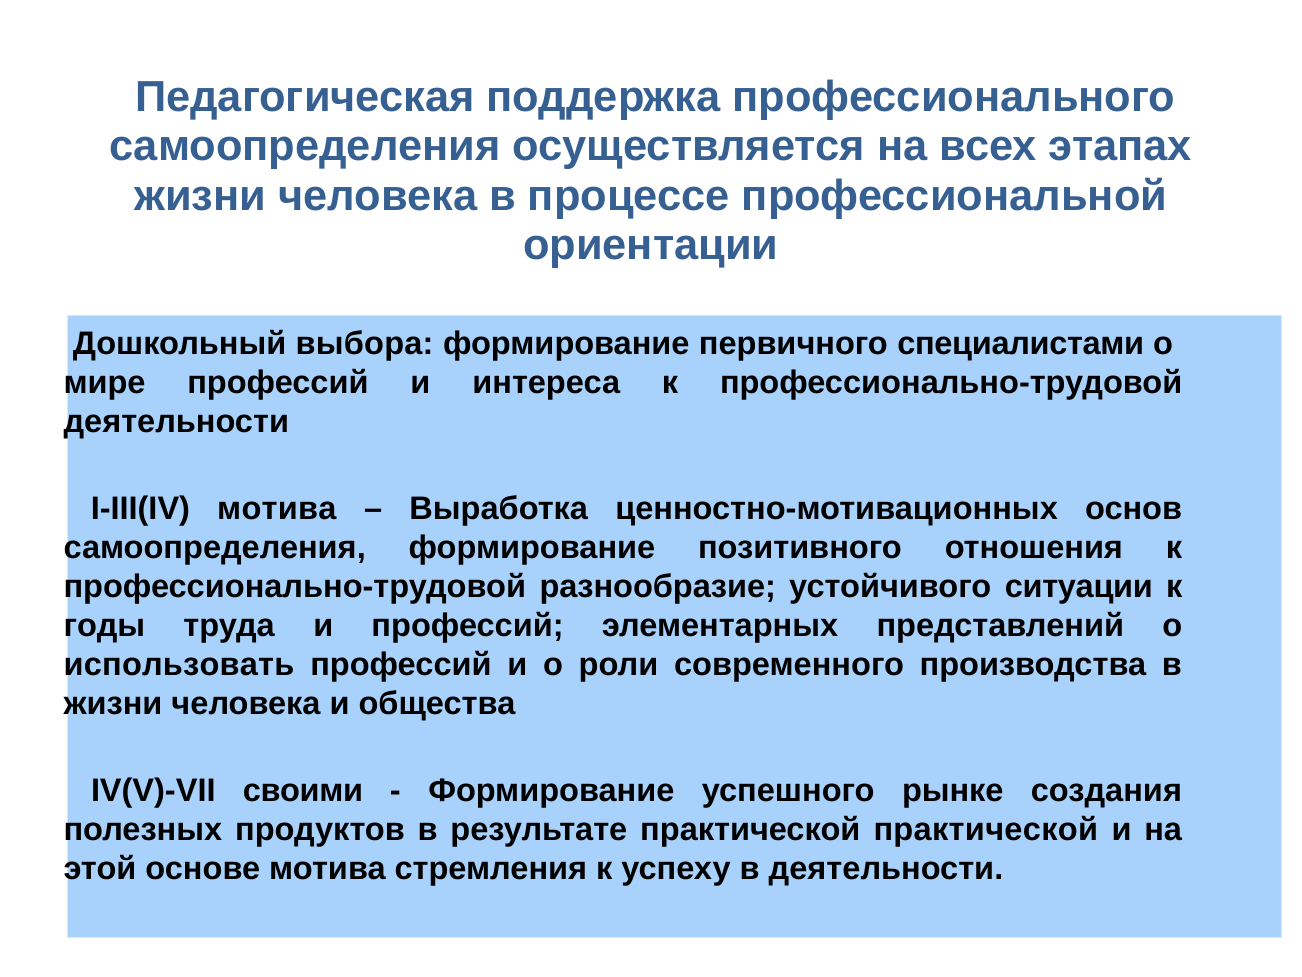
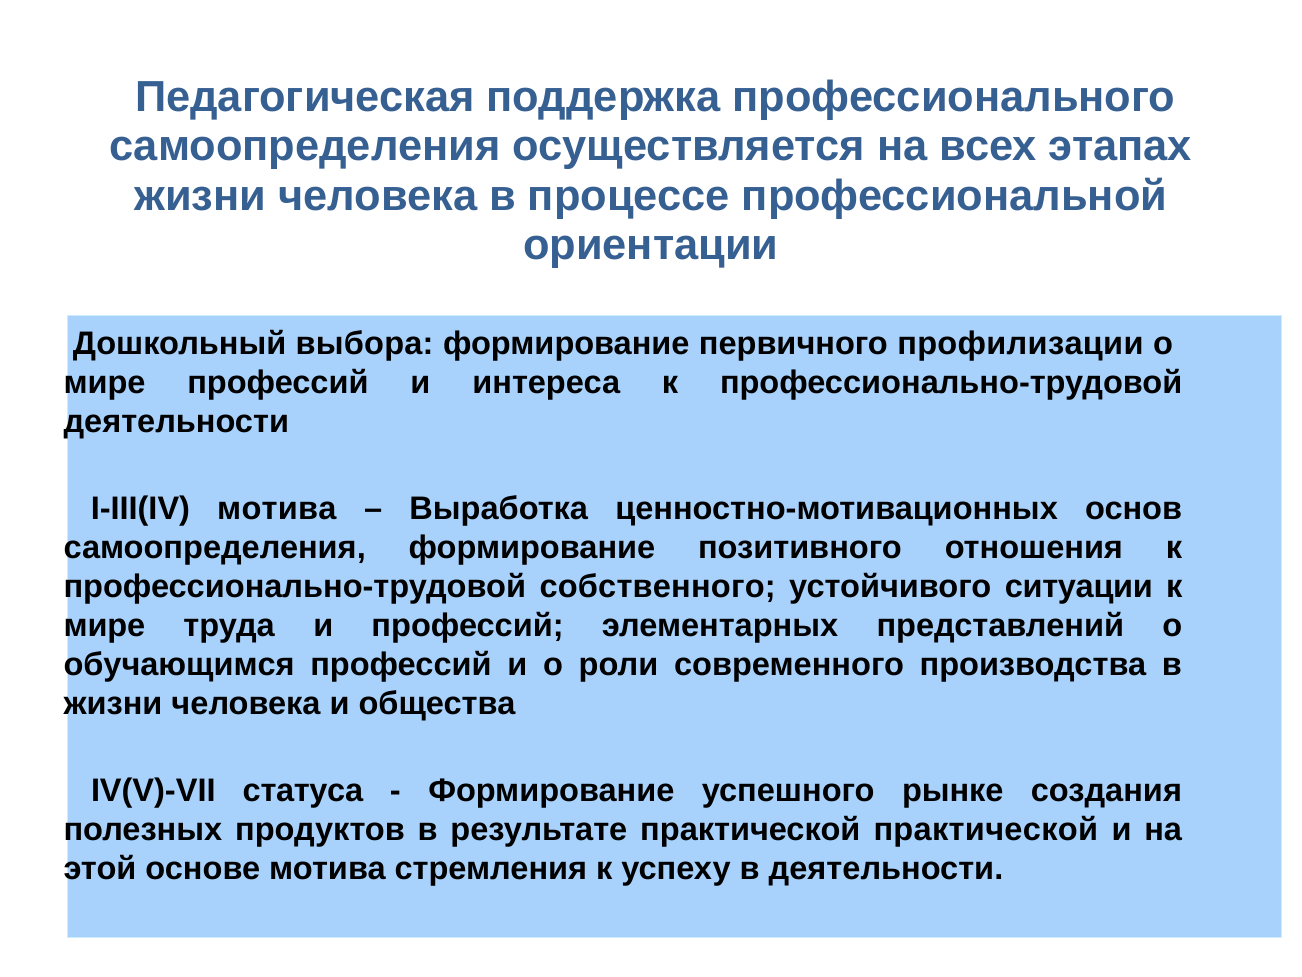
специалистами: специалистами -> профилизации (1020, 344)
разнообразие: разнообразие -> собственного (658, 587)
годы: годы -> мире (104, 626)
использовать: использовать -> обучающимся (179, 665)
своими: своими -> статуса (303, 791)
